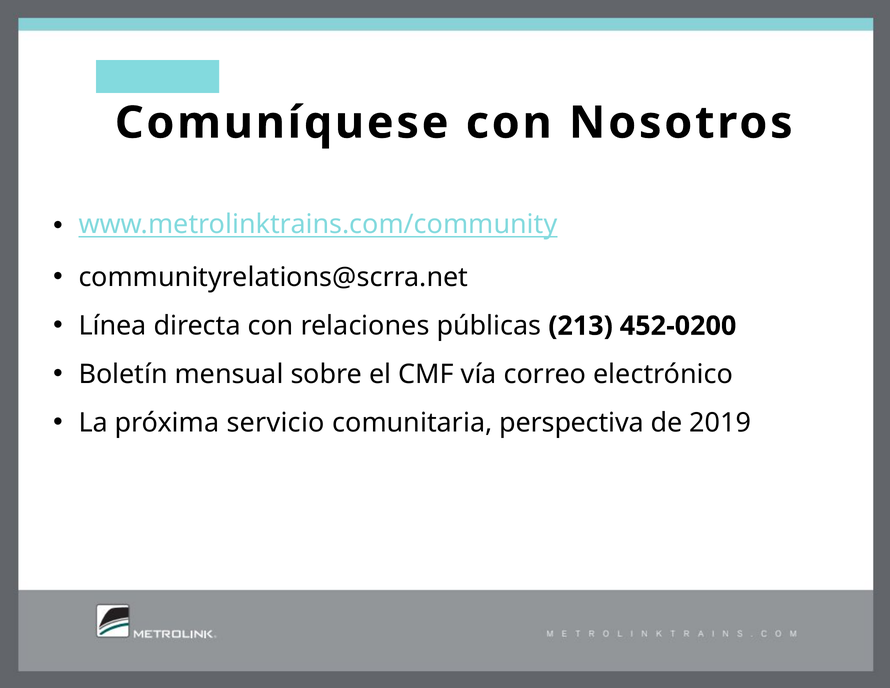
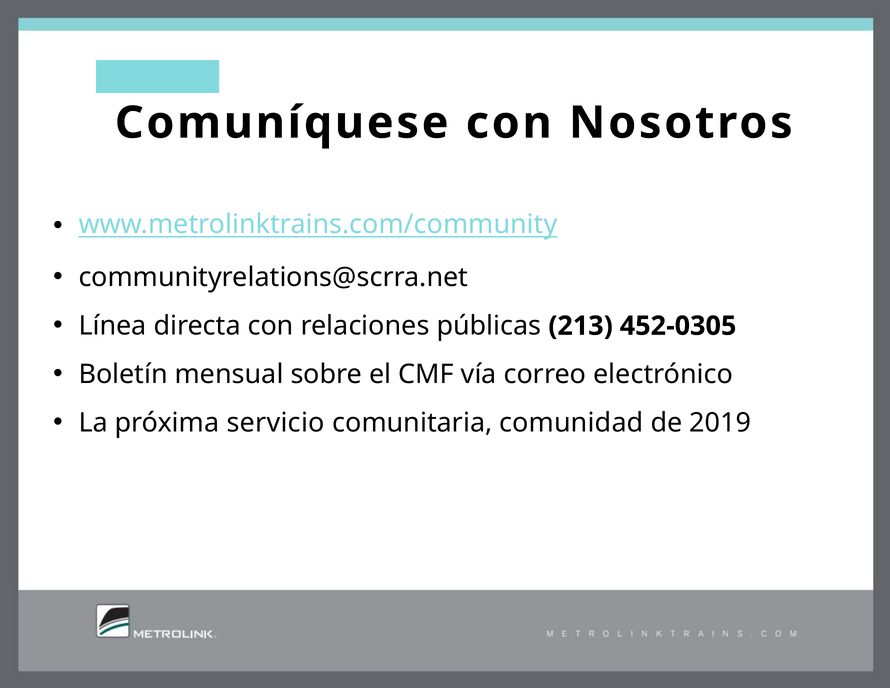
452-0200: 452-0200 -> 452-0305 (678, 326)
perspectiva: perspectiva -> comunidad (571, 423)
